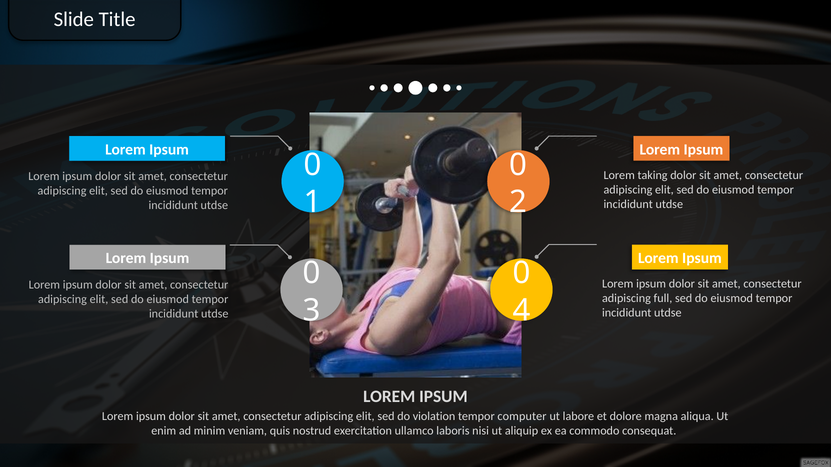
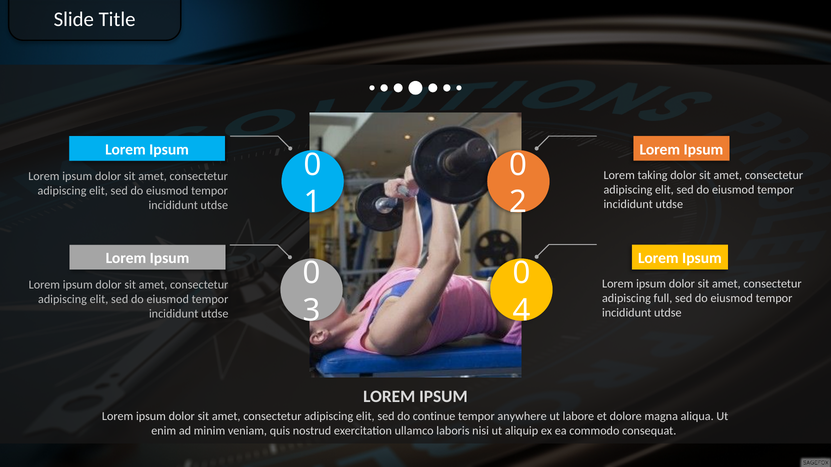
violation: violation -> continue (434, 416)
computer: computer -> anywhere (522, 416)
